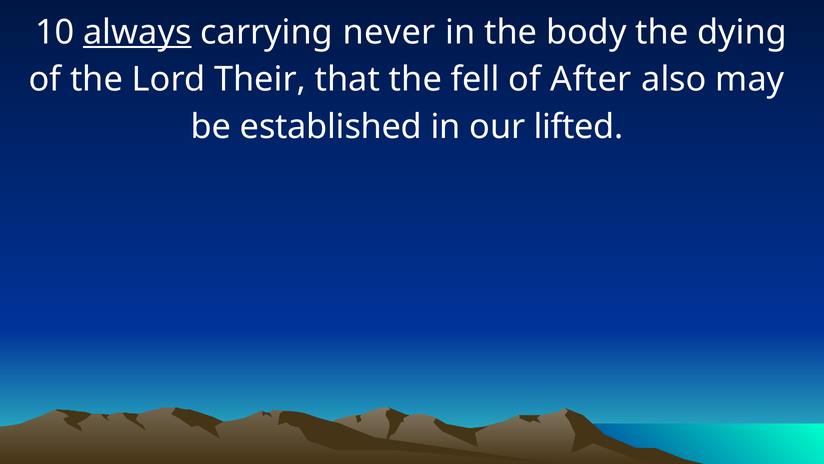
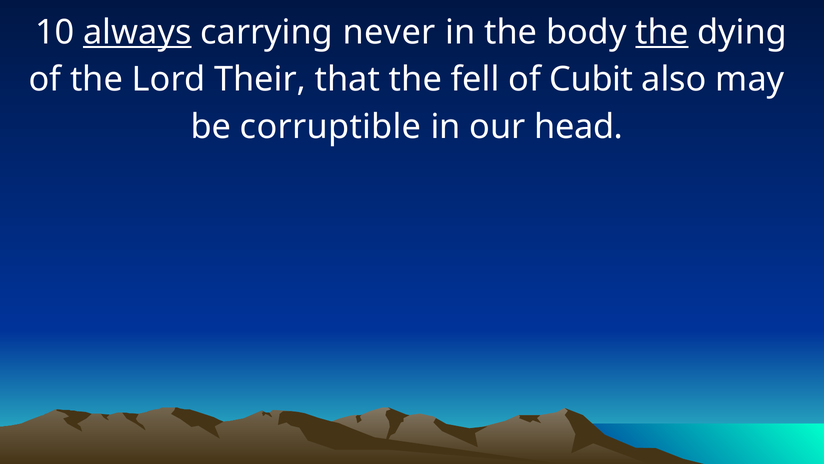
the underline: none -> present (662, 32)
After: After -> Cubit (591, 80)
established: established -> corruptible (331, 127)
lifted: lifted -> head (579, 127)
